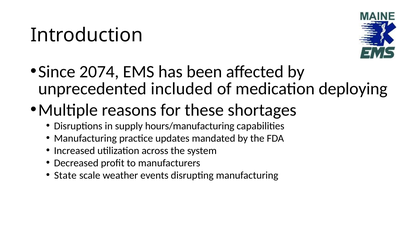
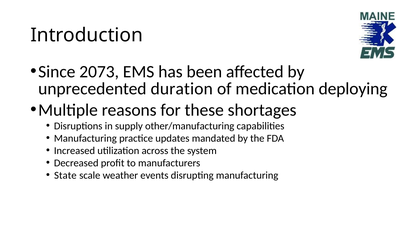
2074: 2074 -> 2073 (99, 72)
included: included -> duration (182, 89)
hours/manufacturing: hours/manufacturing -> other/manufacturing (190, 126)
